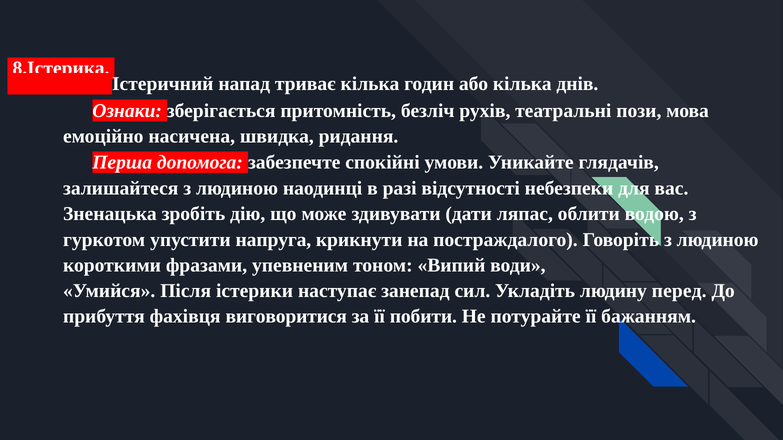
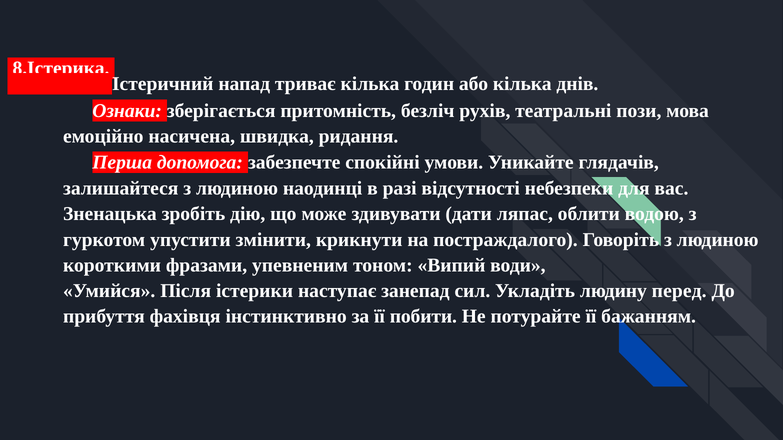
напруга: напруга -> змінити (273, 240)
виговоритися: виговоритися -> інстинктивно (286, 316)
